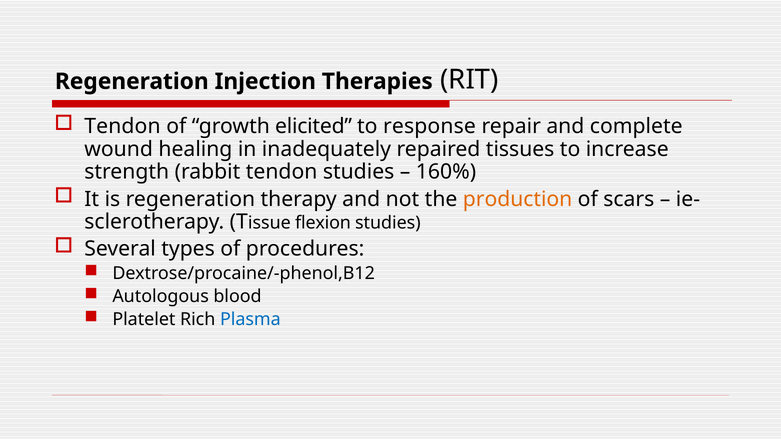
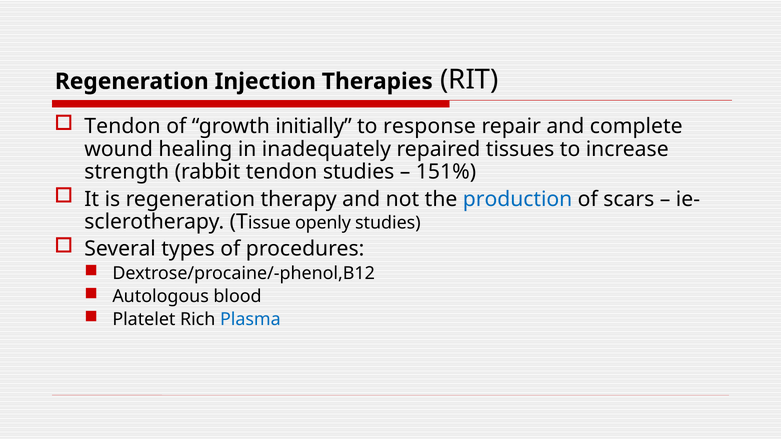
elicited: elicited -> initially (314, 126)
160%: 160% -> 151% (446, 172)
production colour: orange -> blue (518, 199)
flexion: flexion -> openly (323, 223)
